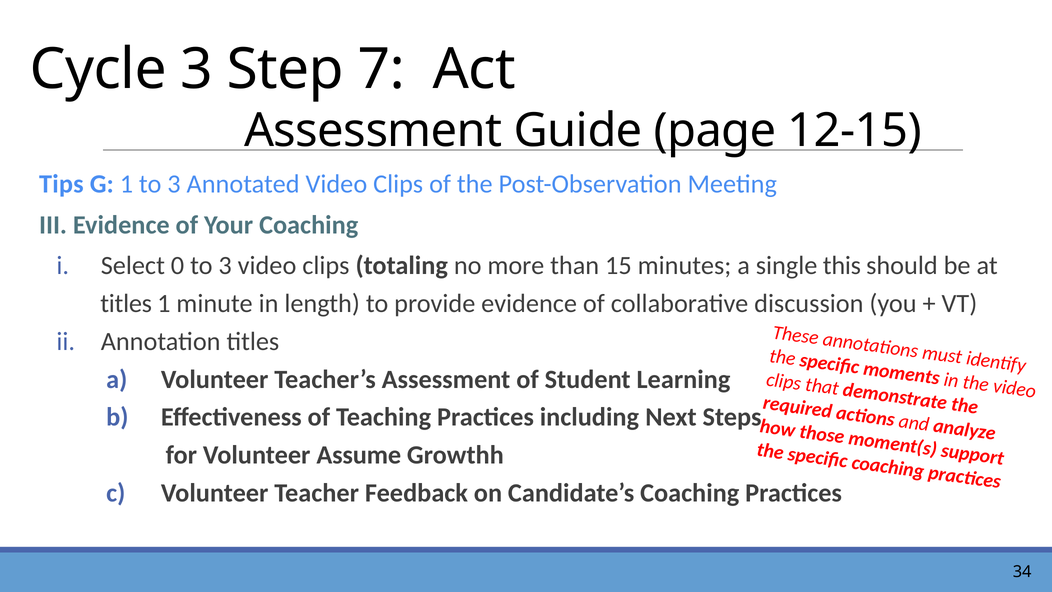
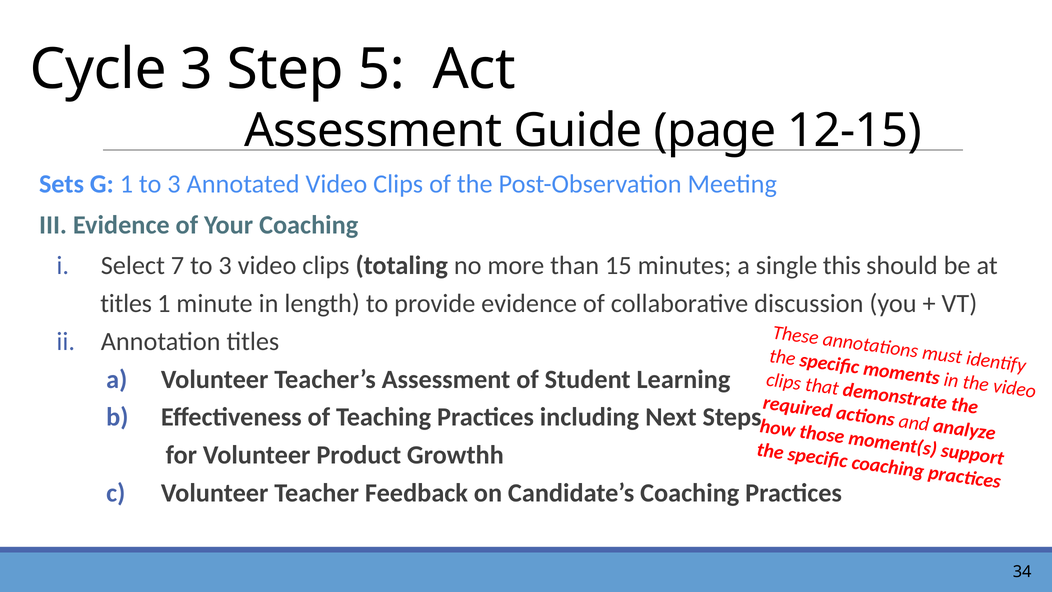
7: 7 -> 5 (381, 70)
Tips: Tips -> Sets (62, 184)
0: 0 -> 7 (177, 266)
Assume: Assume -> Product (359, 455)
